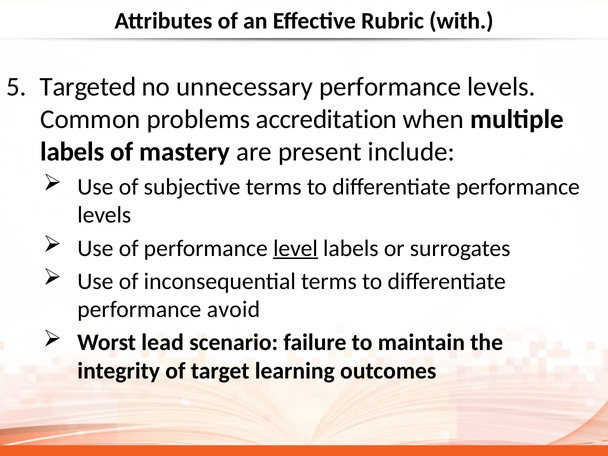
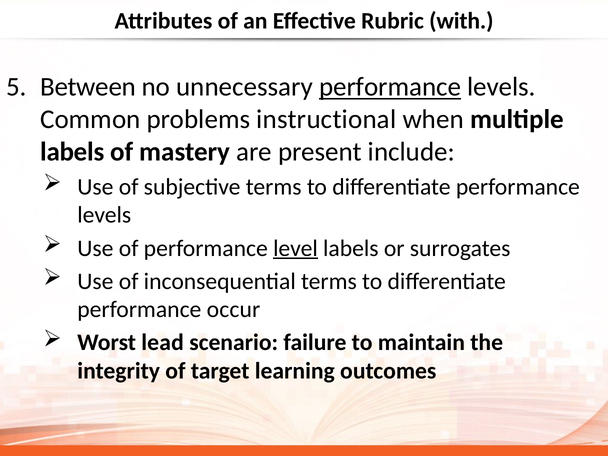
Targeted: Targeted -> Between (88, 87)
performance underline: none -> present (390, 87)
accreditation: accreditation -> instructional (326, 120)
avoid: avoid -> occur (234, 310)
